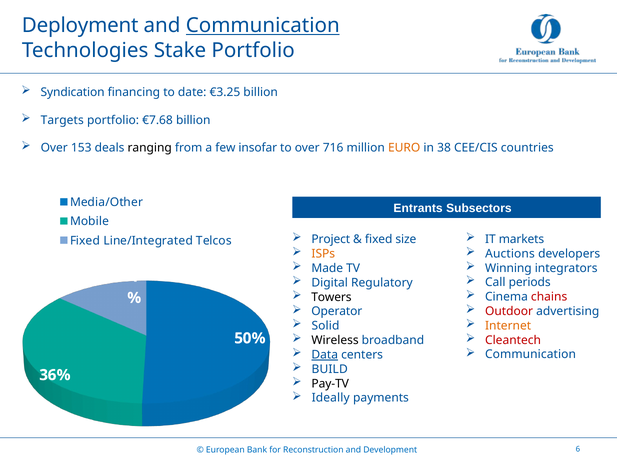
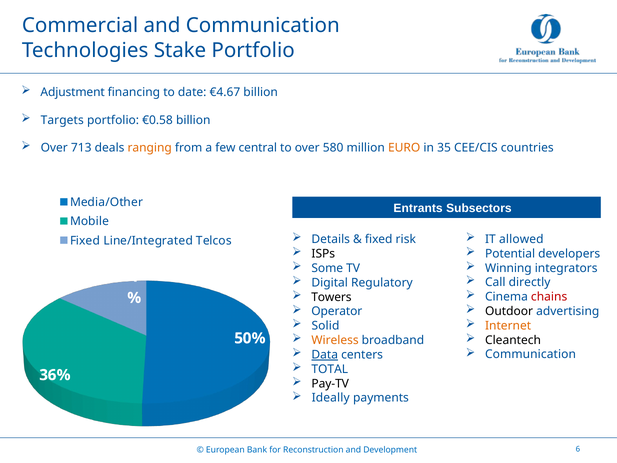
Deployment: Deployment -> Commercial (80, 26)
Communication underline: present -> none (263, 26)
Syndication: Syndication -> Adjustment (73, 92)
€3.25: €3.25 -> €4.67 (225, 92)
€7.68: €7.68 -> €0.58 (158, 120)
153: 153 -> 713 (81, 148)
ranging colour: black -> orange (150, 148)
insofar: insofar -> central (258, 148)
716: 716 -> 580 (333, 148)
38: 38 -> 35 (444, 148)
markets: markets -> allowed (521, 239)
Project: Project -> Details (331, 239)
size: size -> risk (406, 239)
Auctions: Auctions -> Potential (510, 254)
ISPs colour: orange -> black (323, 254)
Made: Made -> Some (327, 268)
periods: periods -> directly (530, 282)
Outdoor colour: red -> black (509, 311)
Cleantech colour: red -> black (513, 340)
Wireless colour: black -> orange (335, 340)
BUILD: BUILD -> TOTAL (330, 369)
